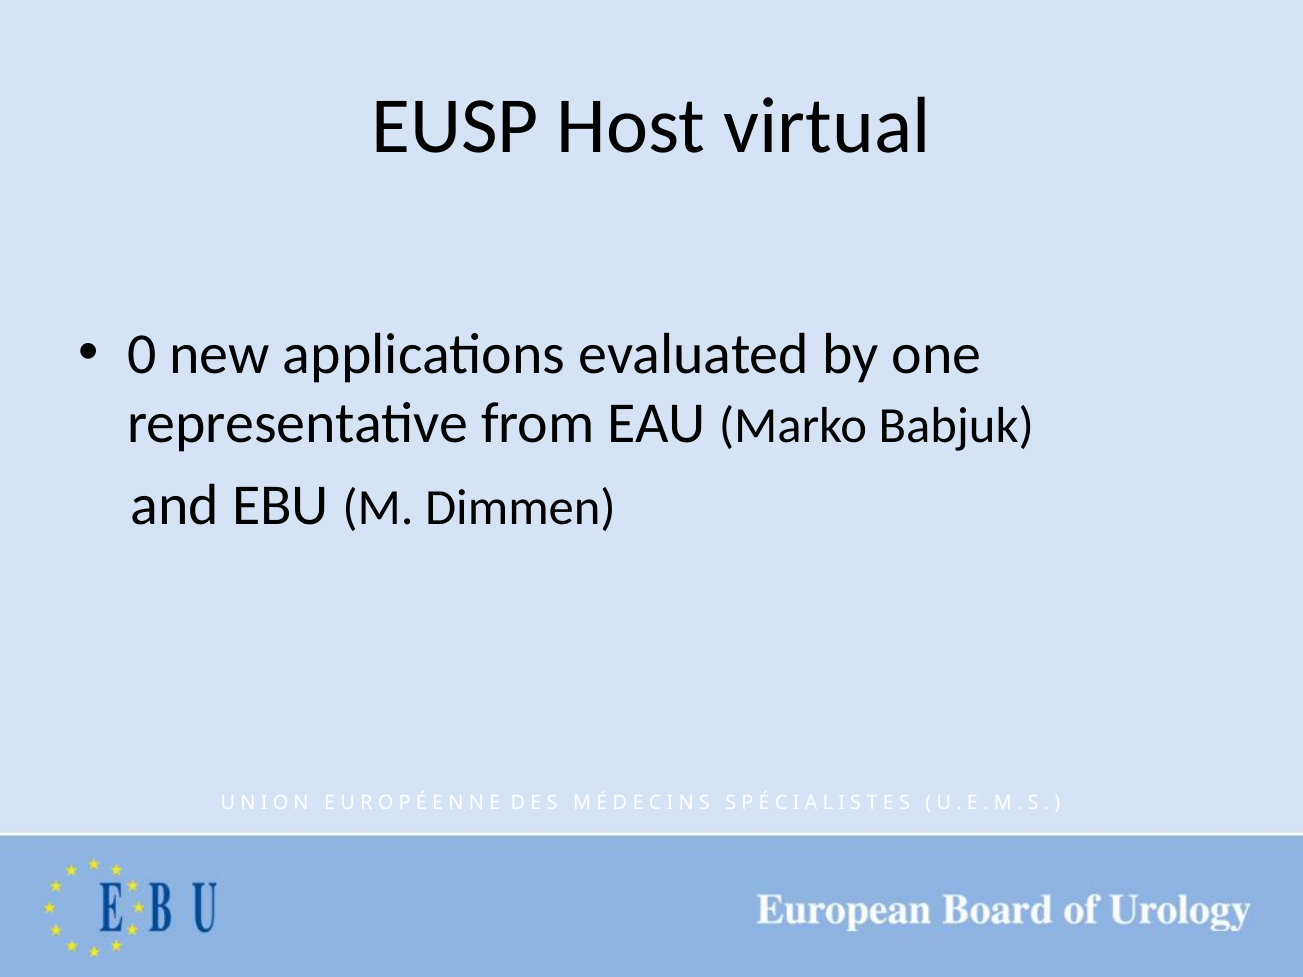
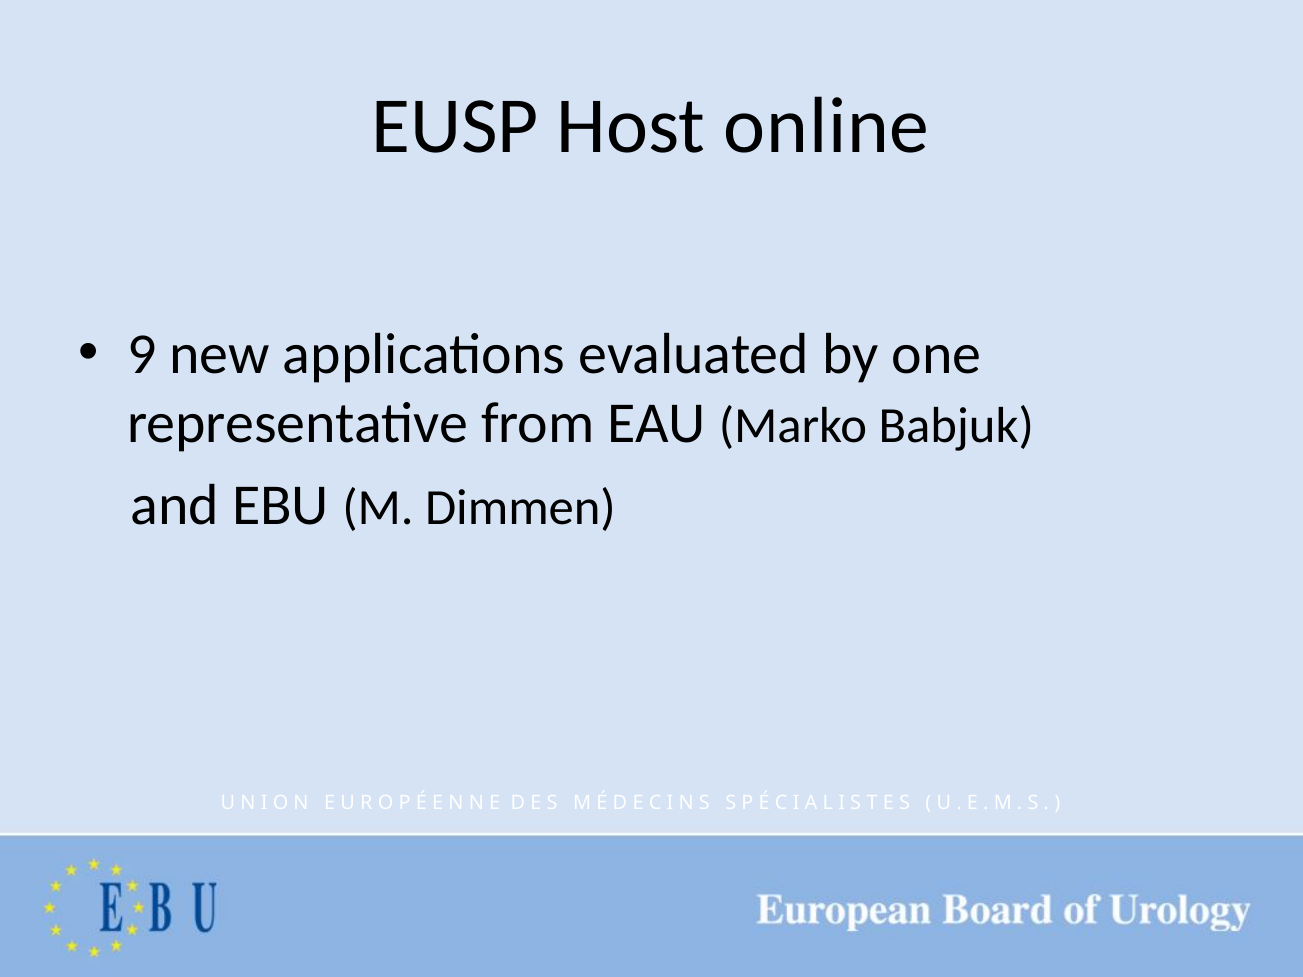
virtual: virtual -> online (827, 126)
0: 0 -> 9 (142, 354)
